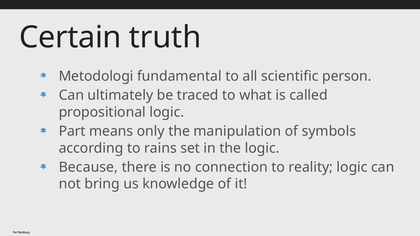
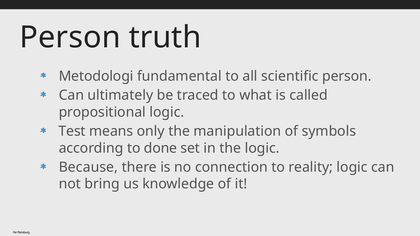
Certain: Certain -> Person (70, 38)
Part: Part -> Test (72, 131)
rains: rains -> done (161, 148)
